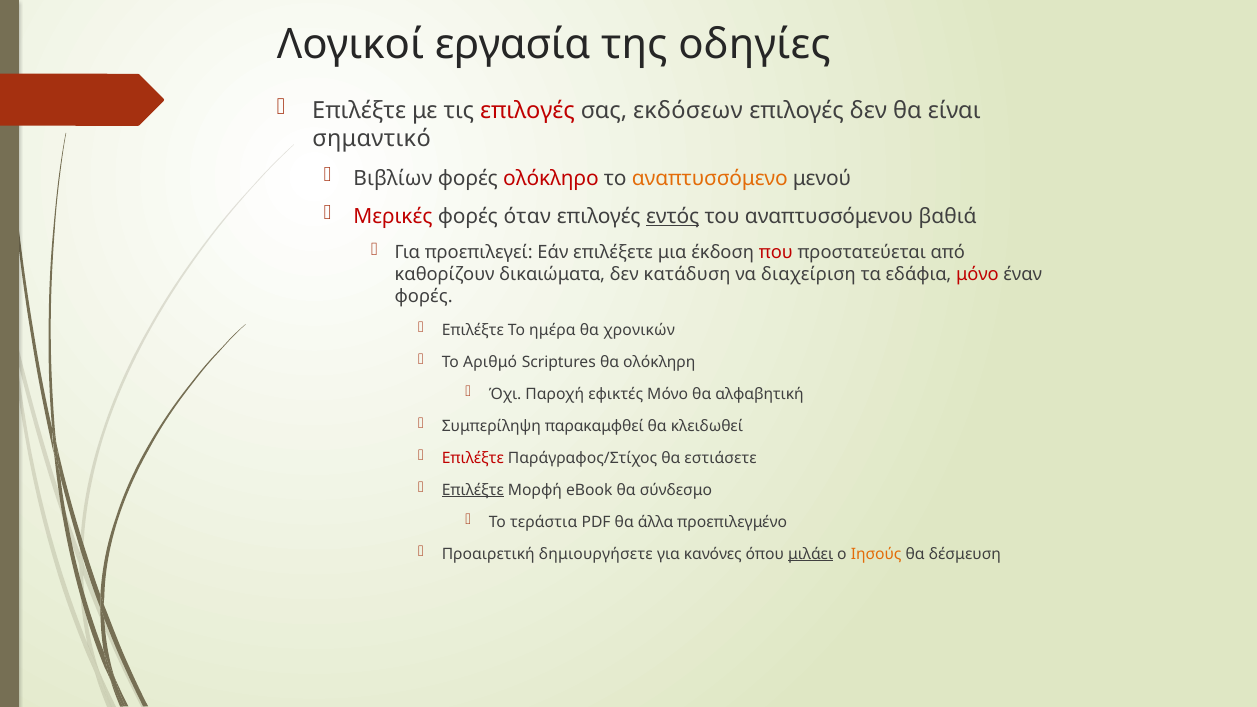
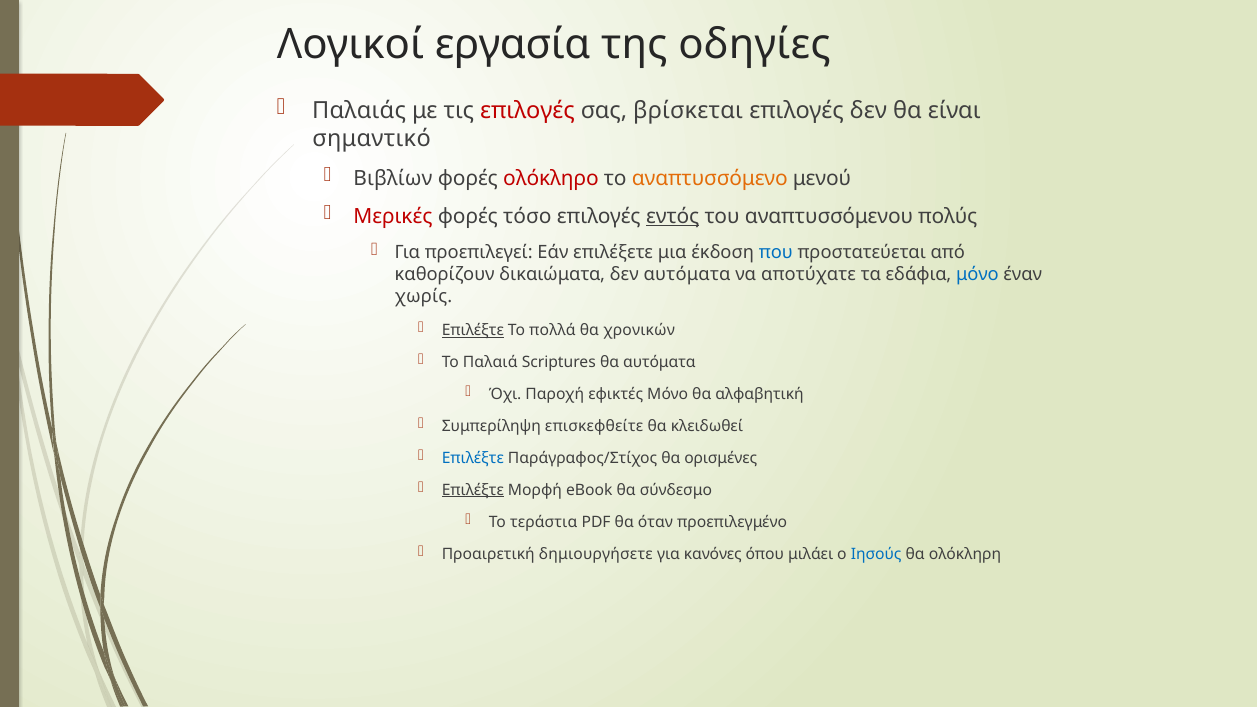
Επιλέξτε: Επιλέξτε -> Παλαιάς (359, 110)
εκδόσεων: εκδόσεων -> βρίσκεται (688, 110)
όταν: όταν -> τόσο (527, 216)
βαθιά: βαθιά -> πολύς (948, 216)
που colour: red -> blue (776, 253)
δεν κατάδυση: κατάδυση -> αυτόματα (687, 275)
διαχείριση: διαχείριση -> αποτύχατε (809, 275)
μόνο colour: red -> blue (977, 275)
φορές: φορές -> χωρίς (424, 297)
Επιλέξτε underline: none -> present (473, 330)
ημέρα: ημέρα -> πολλά (552, 330)
Αριθμό: Αριθμό -> Παλαιά (490, 362)
θα ολόκληρη: ολόκληρη -> αυτόματα (659, 362)
παρακαμφθεί: παρακαμφθεί -> επισκεφθείτε (594, 426)
Επιλέξτε colour: red -> blue (473, 458)
εστιάσετε: εστιάσετε -> ορισμένες (721, 458)
άλλα: άλλα -> όταν (656, 522)
μιλάει underline: present -> none (811, 554)
Ιησούς colour: orange -> blue (876, 554)
δέσμευση: δέσμευση -> ολόκληρη (965, 554)
